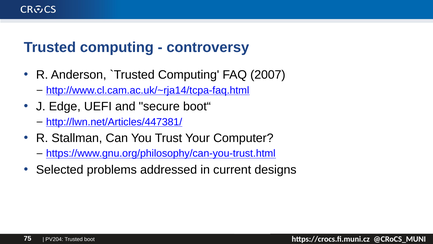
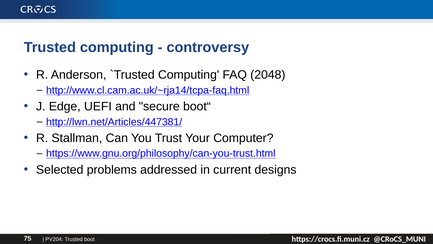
2007: 2007 -> 2048 (268, 75)
